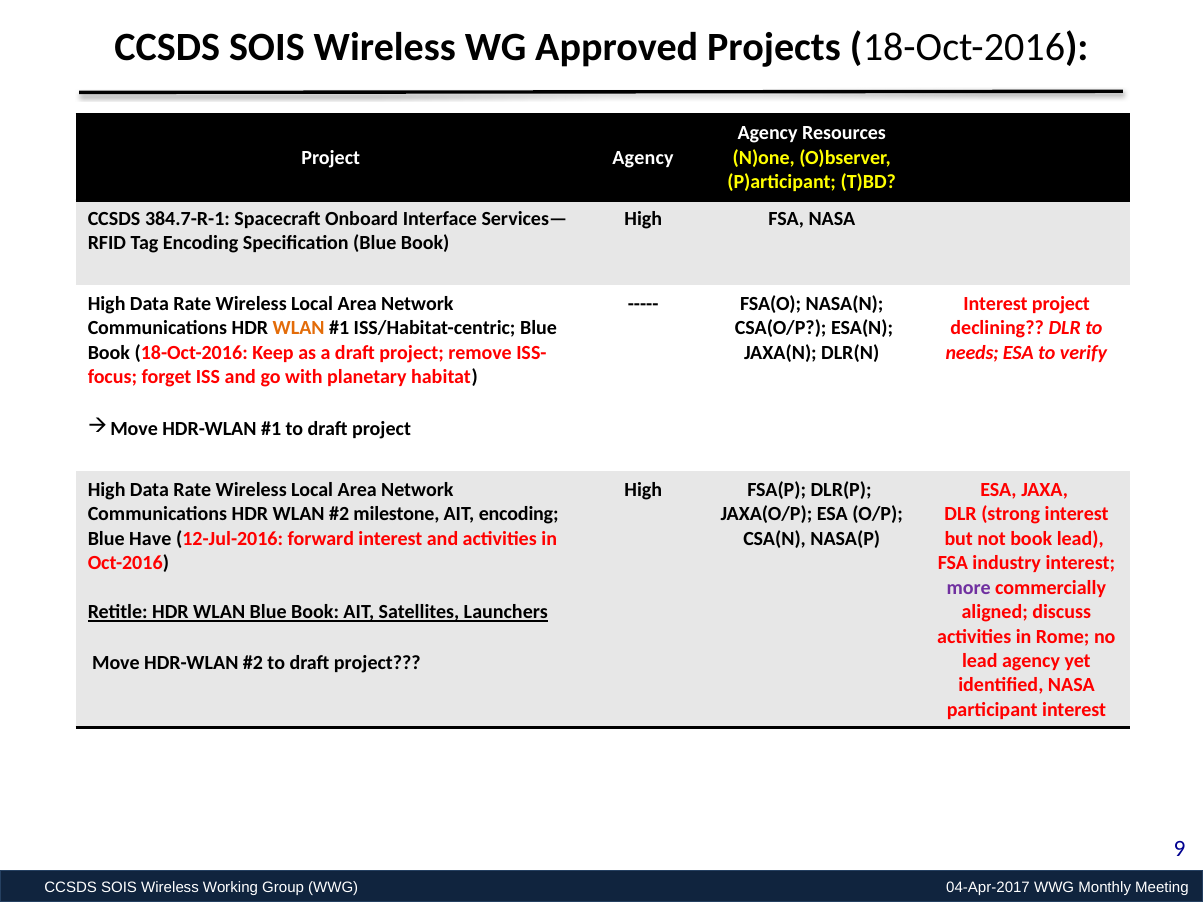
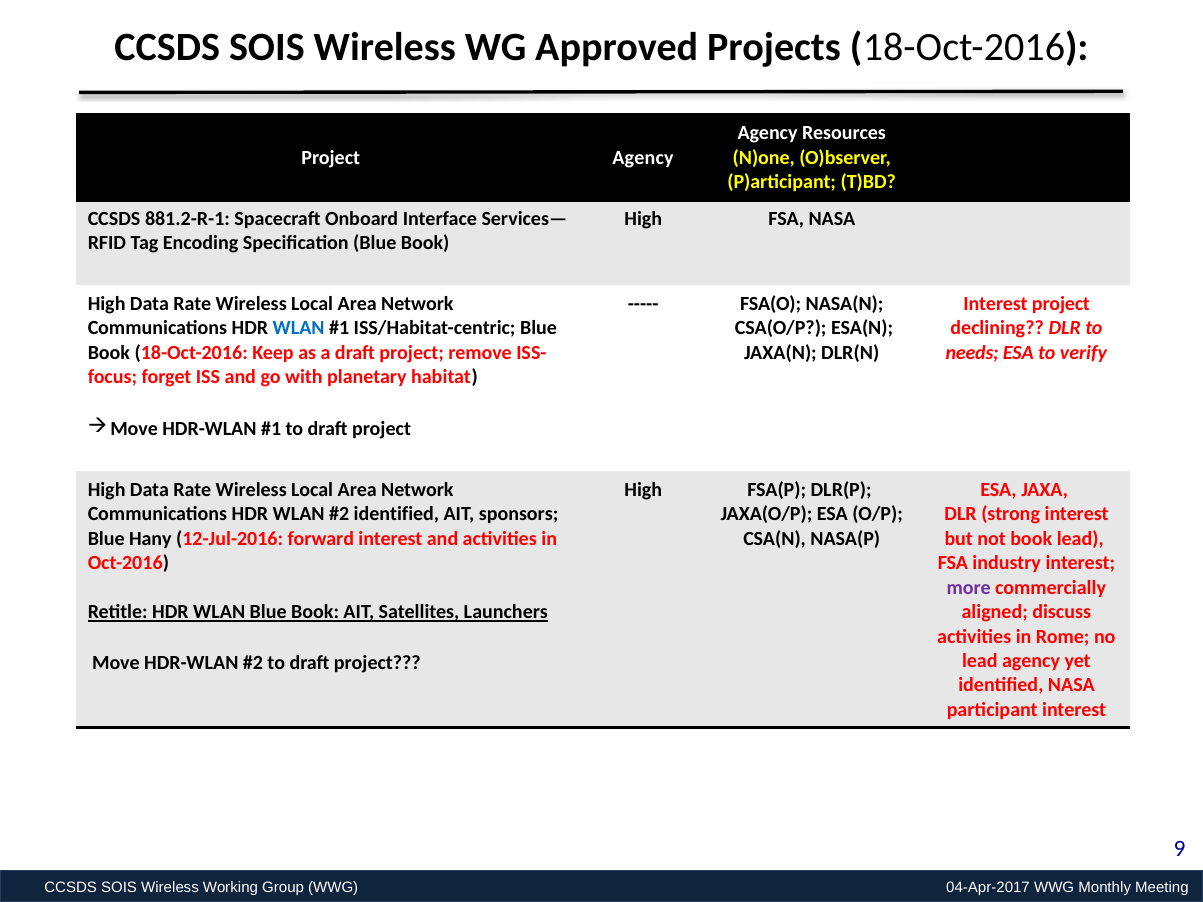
384.7-R-1: 384.7-R-1 -> 881.2-R-1 (187, 219)
WLAN colour: orange -> blue (299, 328)
milestone: milestone -> identified (396, 514)
AIT encoding: encoding -> sponsors (519, 514)
Have: Have -> Hany (150, 539)
